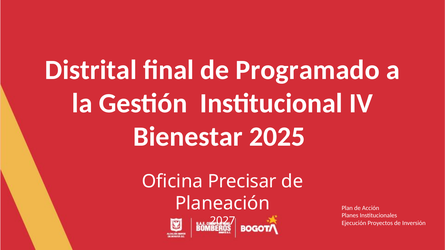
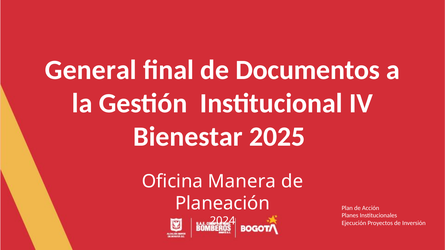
Distrital: Distrital -> General (91, 70)
Programado: Programado -> Documentos (308, 70)
Precisar: Precisar -> Manera (242, 182)
2027: 2027 -> 2024 (223, 221)
